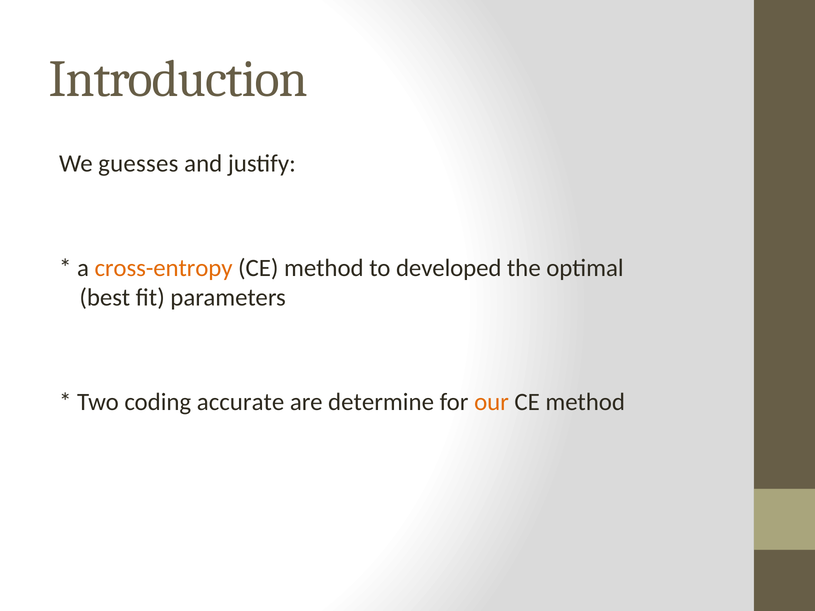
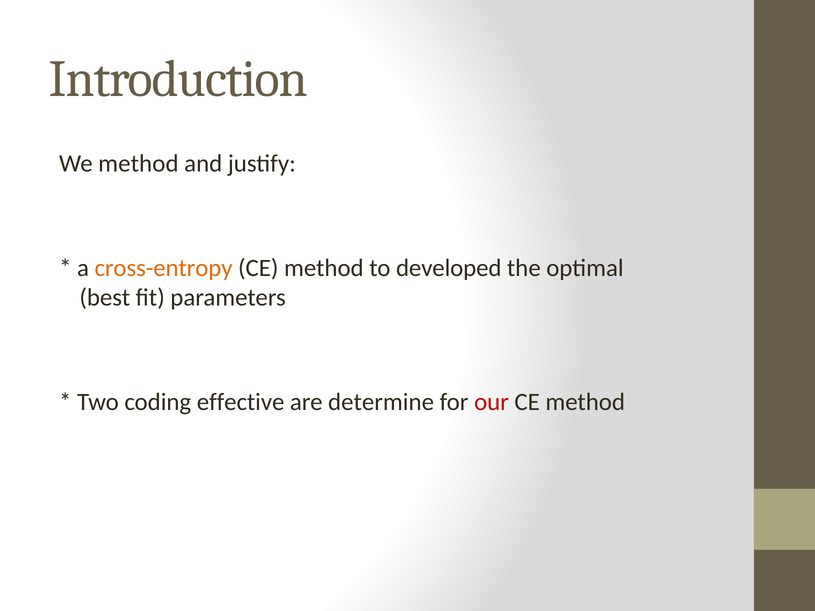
We guesses: guesses -> method (138, 163)
accurate: accurate -> effective (241, 402)
our colour: orange -> red (492, 402)
